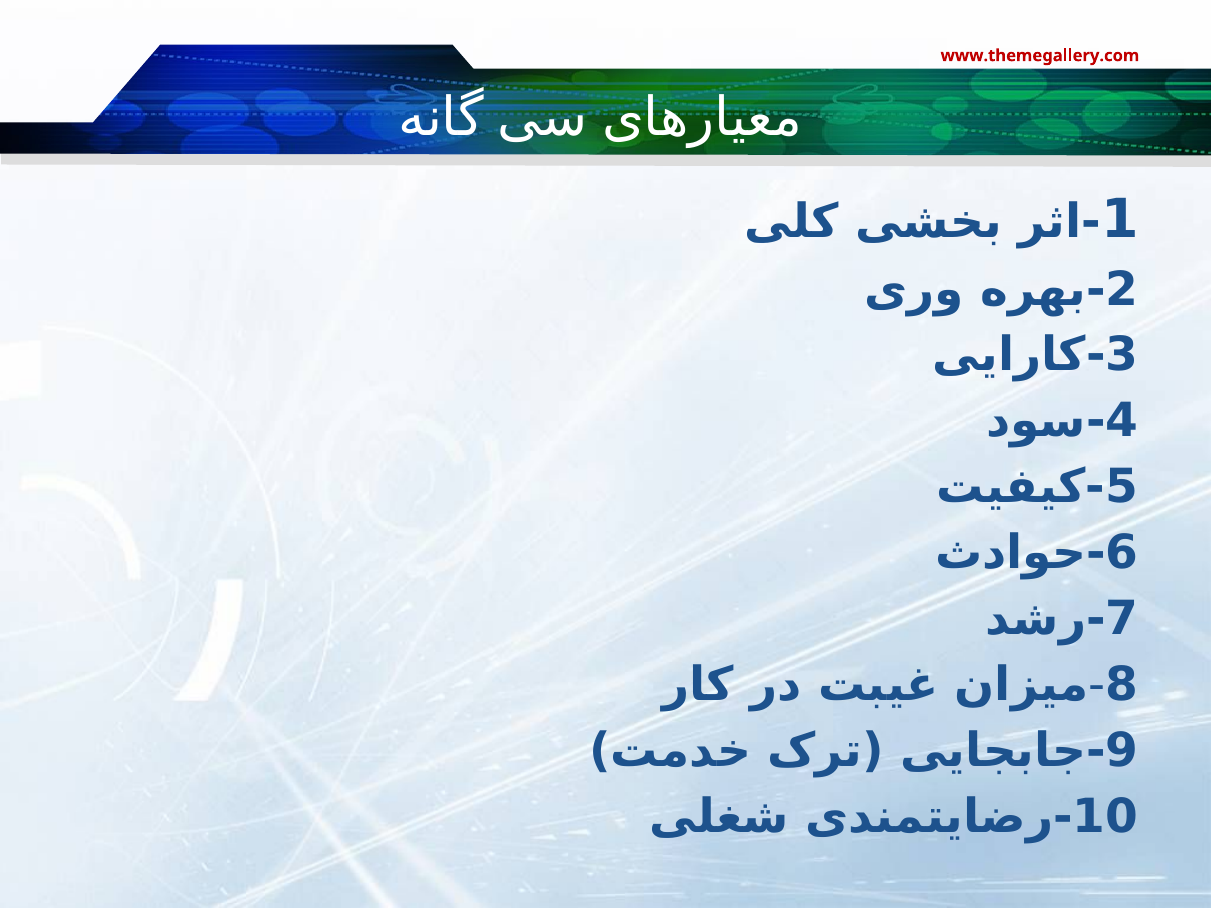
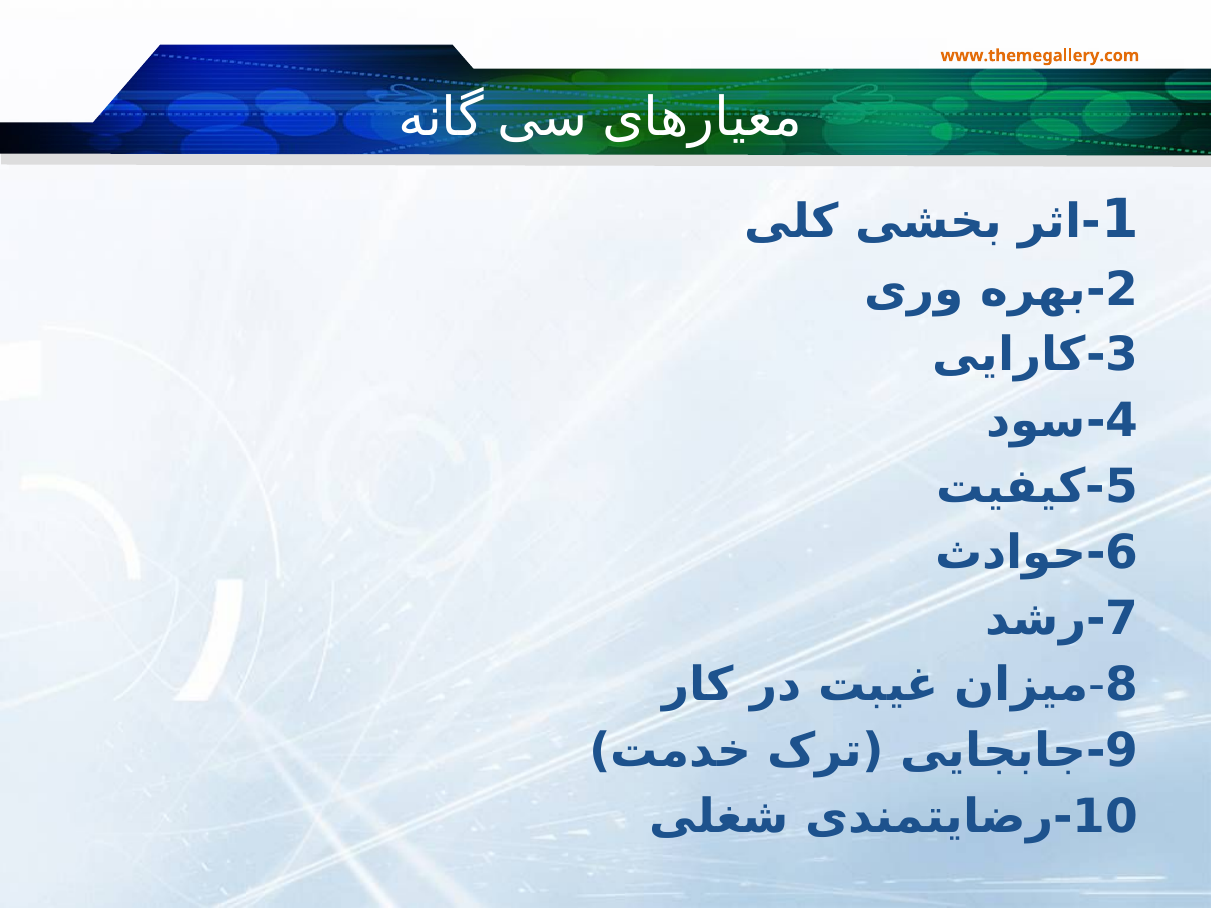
www.themegallery.com colour: red -> orange (1040, 56)
